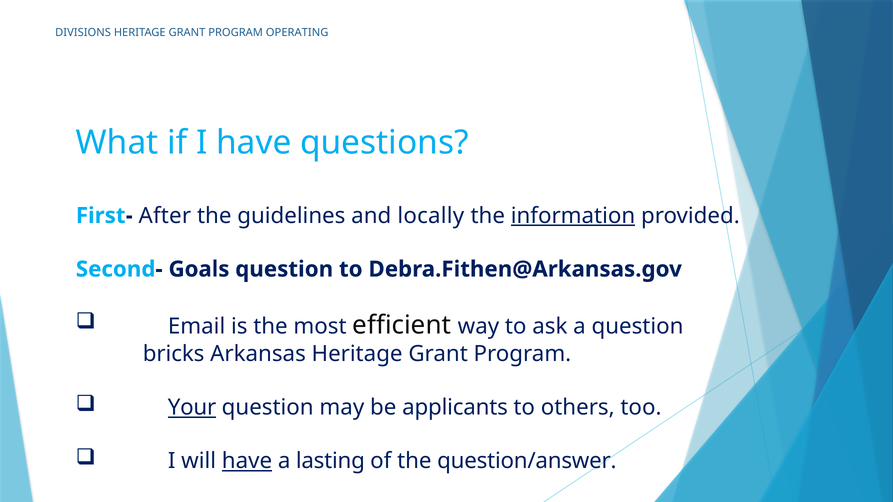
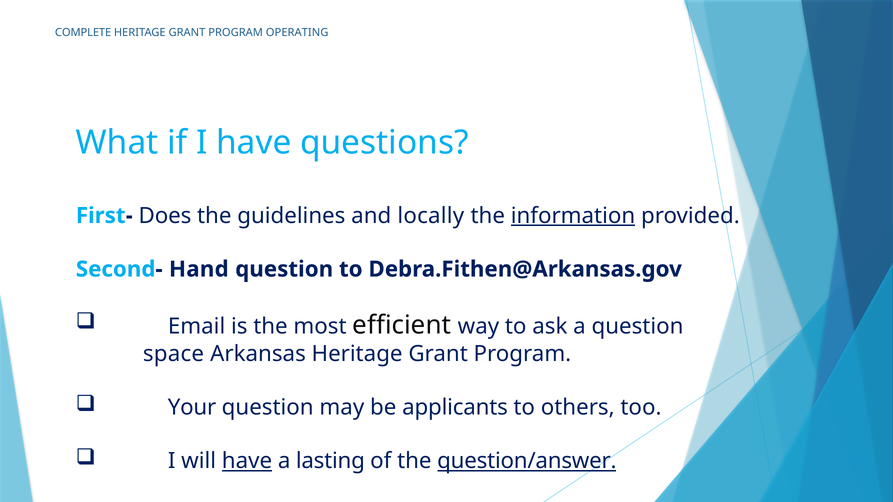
DIVISIONS: DIVISIONS -> COMPLETE (83, 32)
After: After -> Does (165, 216)
Goals: Goals -> Hand (199, 269)
bricks: bricks -> space (173, 354)
Your underline: present -> none (192, 408)
question/answer underline: none -> present (527, 461)
